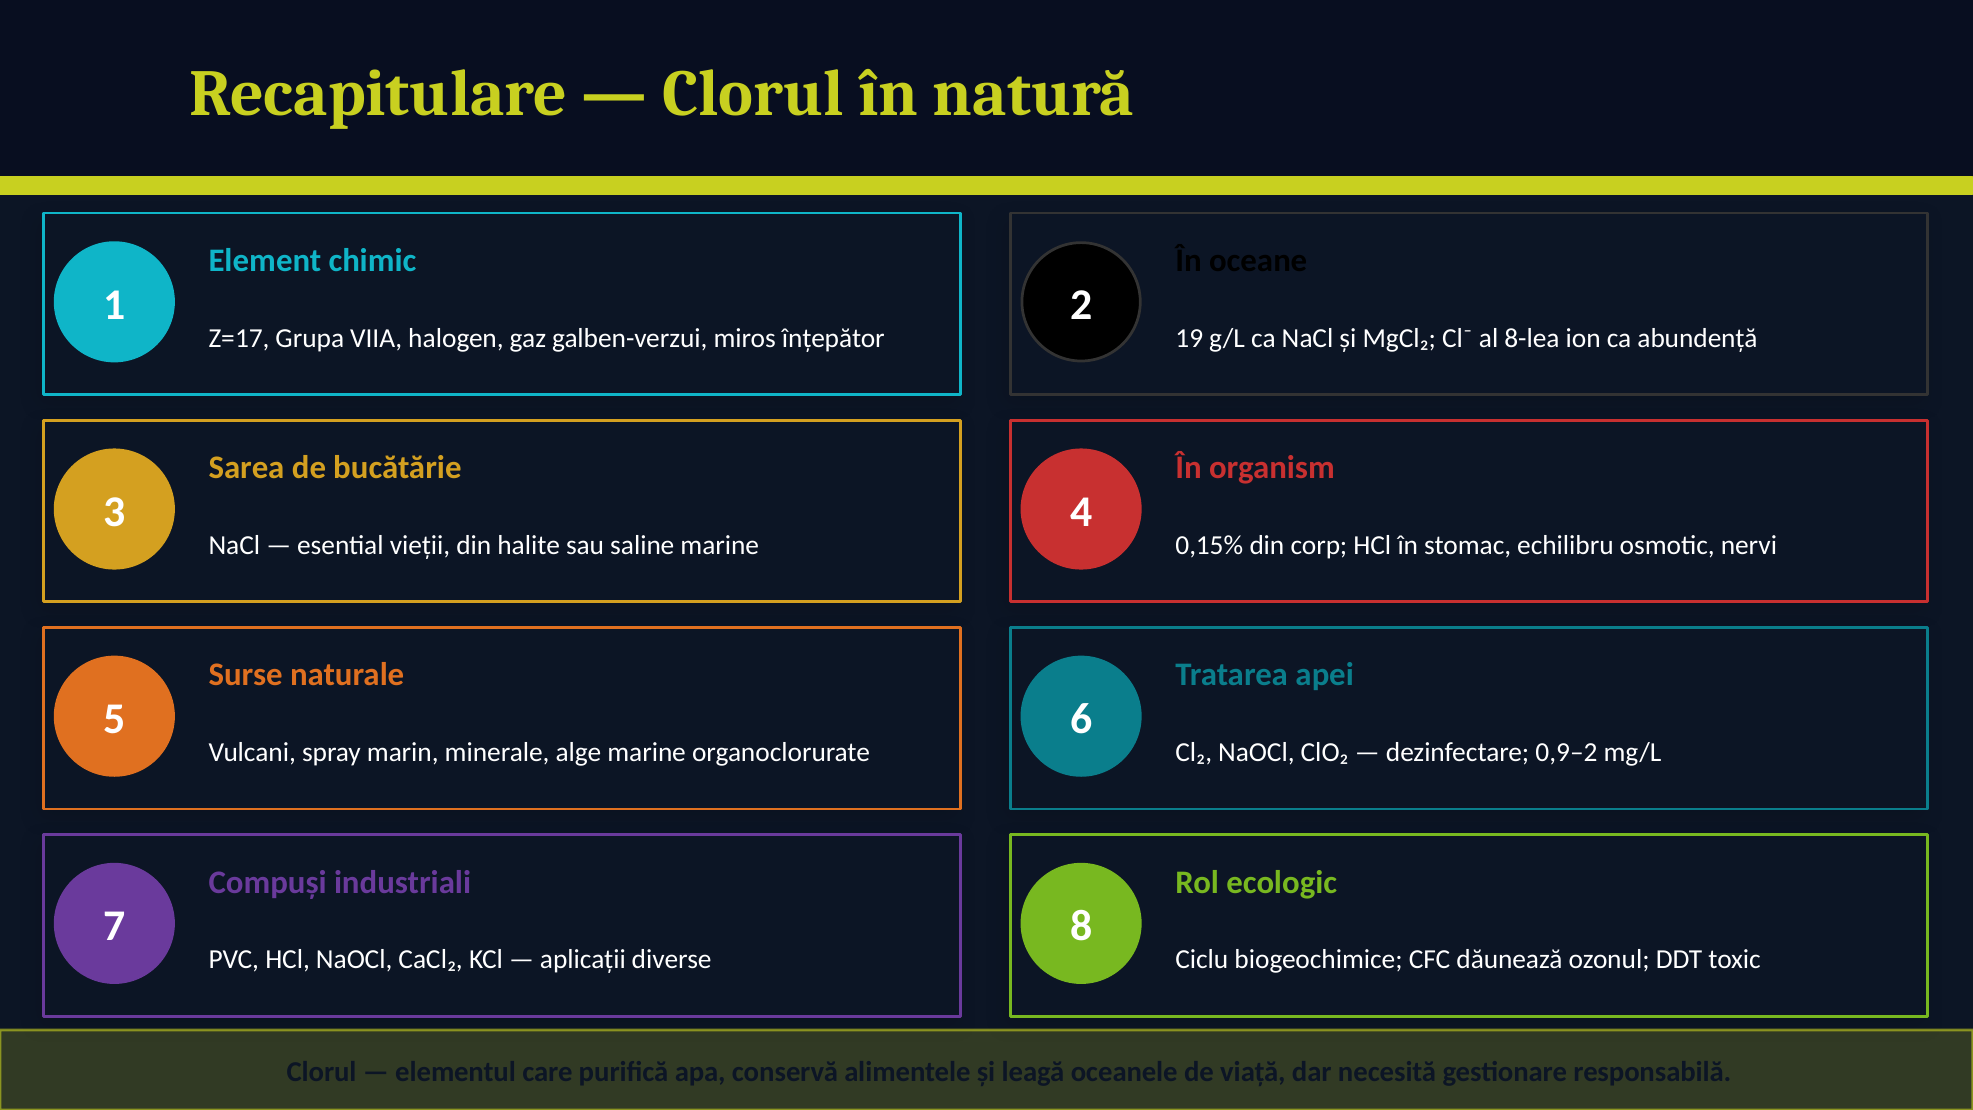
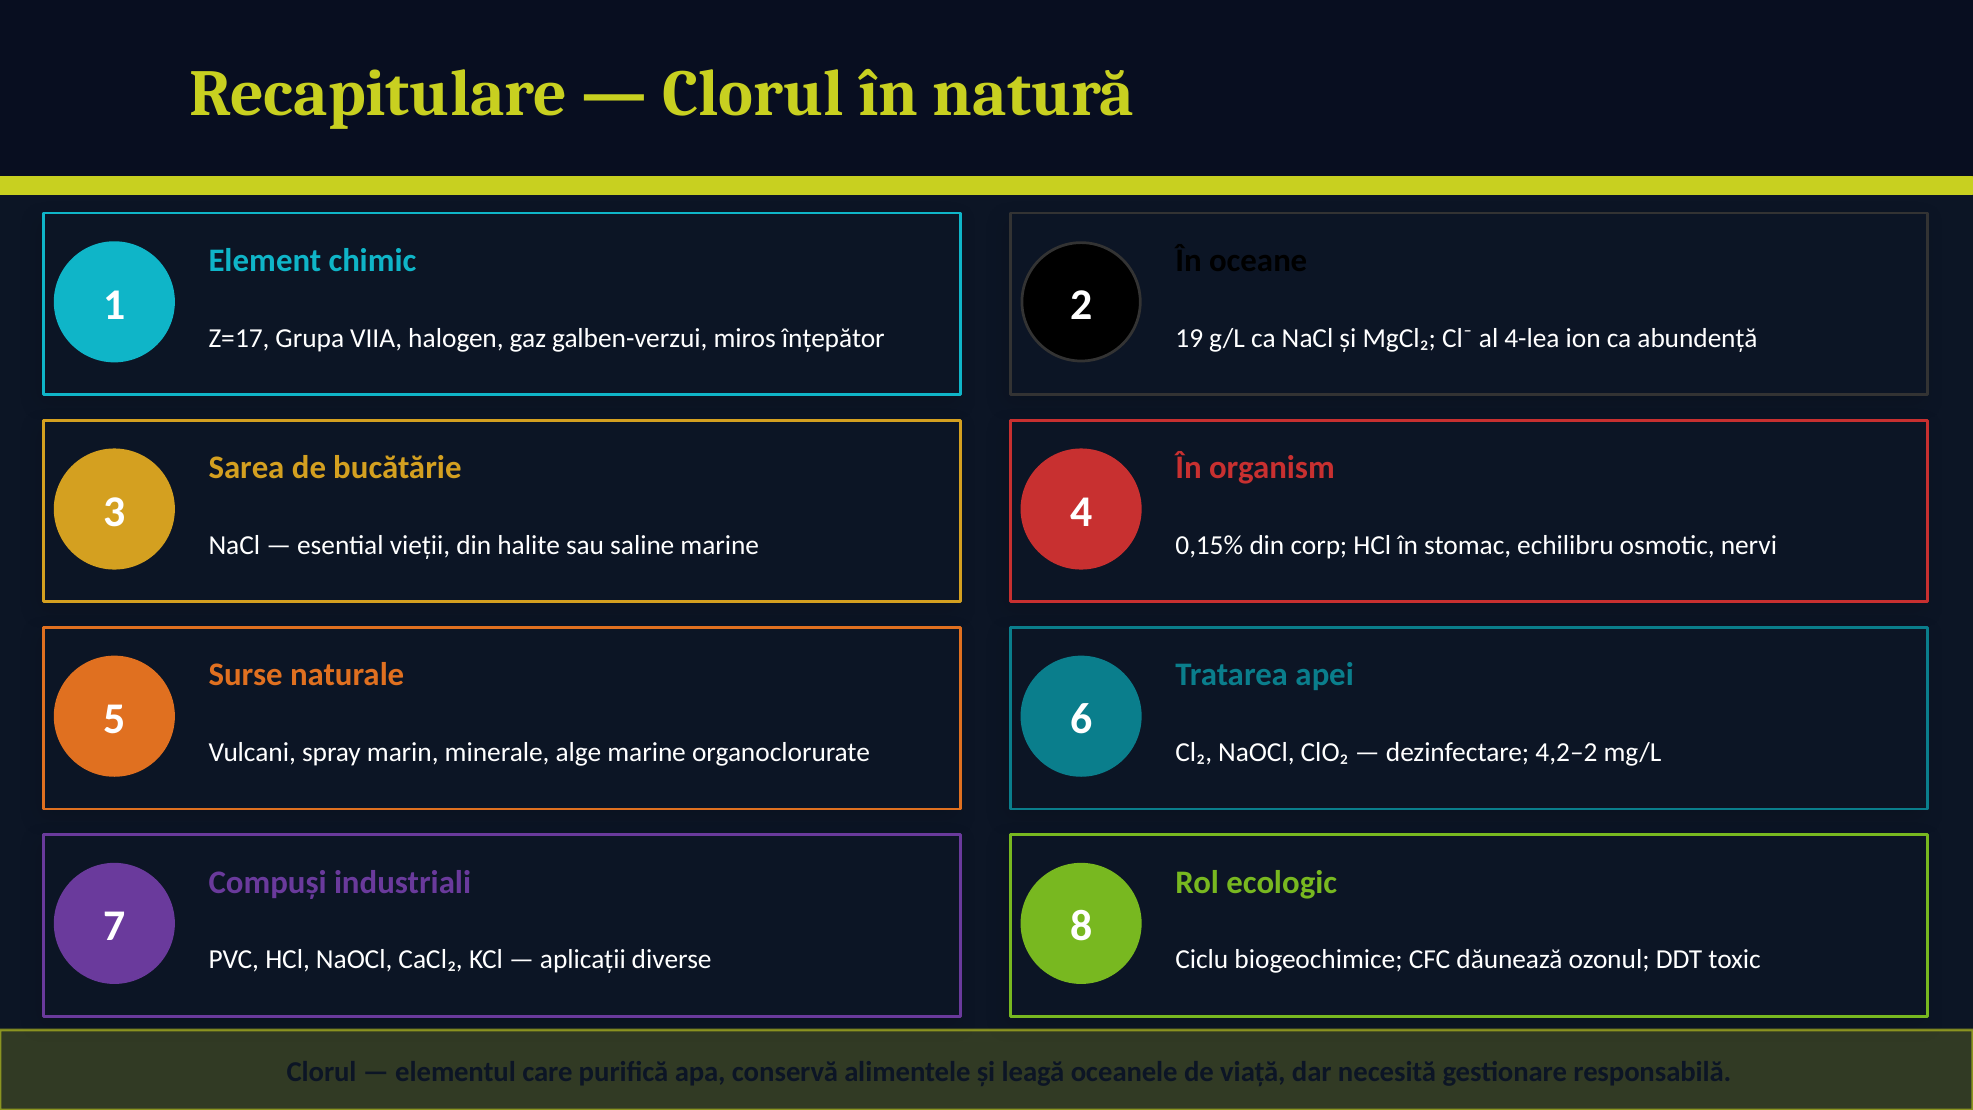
8-lea: 8-lea -> 4-lea (1532, 338)
0,9–2: 0,9–2 -> 4,2–2 (1567, 753)
